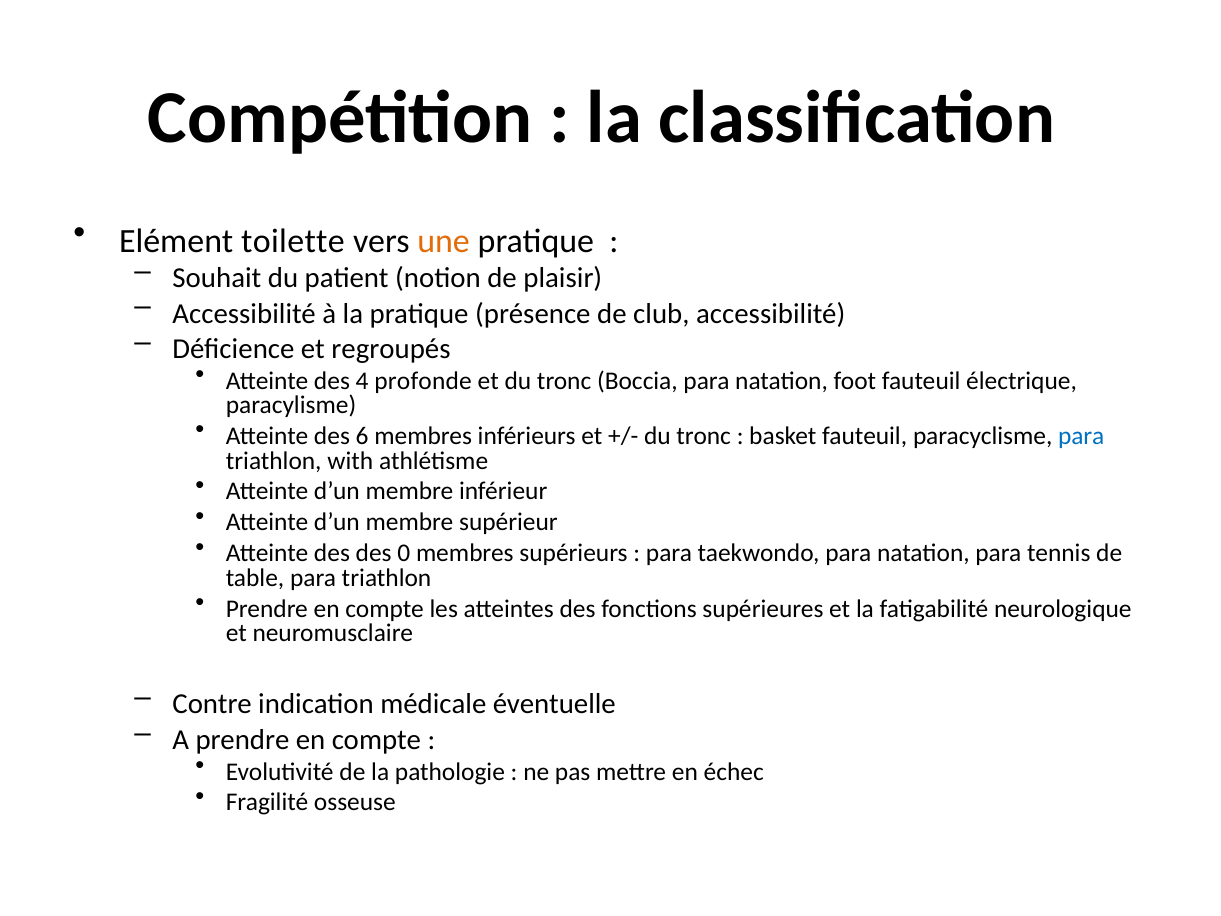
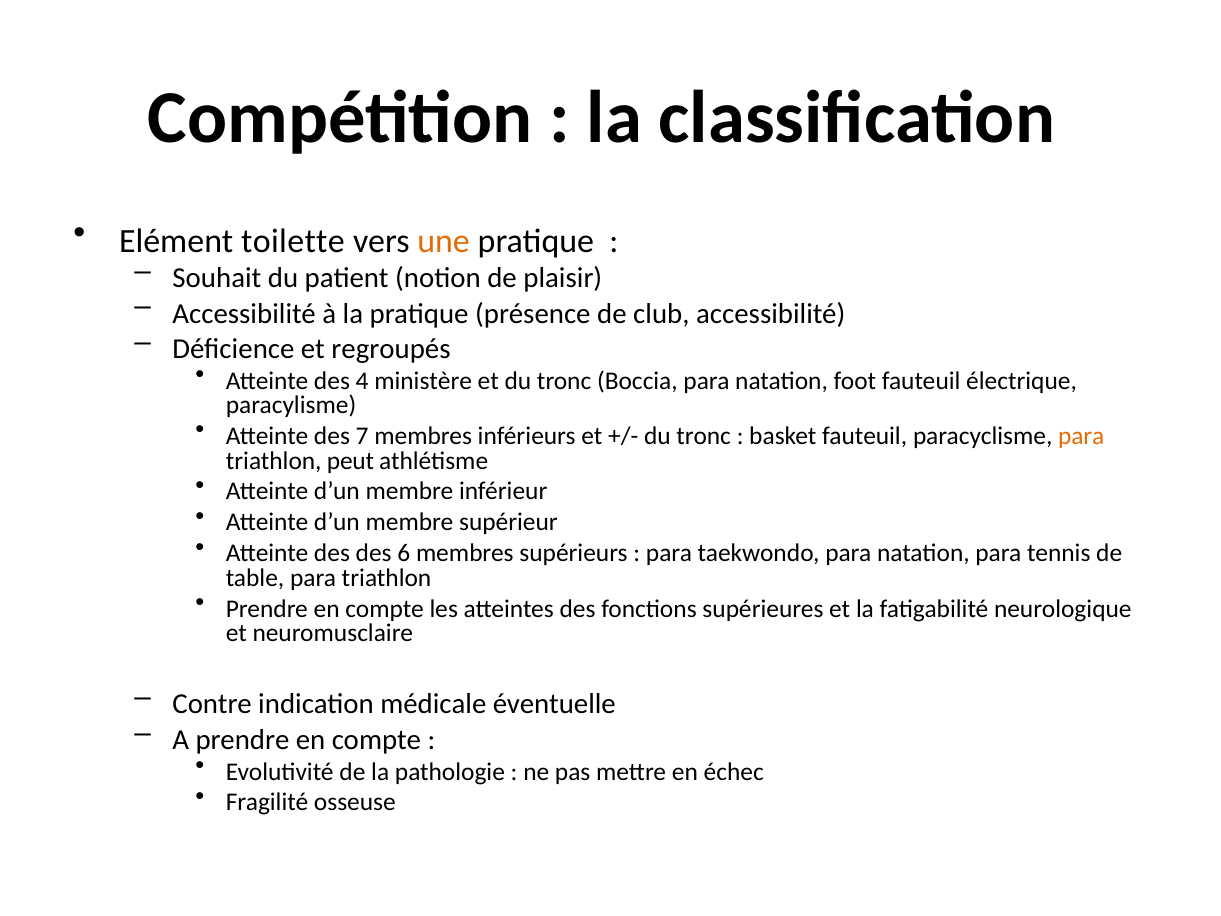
profonde: profonde -> ministère (423, 381)
6: 6 -> 7 (362, 436)
para colour: blue -> orange (1081, 436)
with: with -> peut (350, 460)
0: 0 -> 6 (404, 553)
